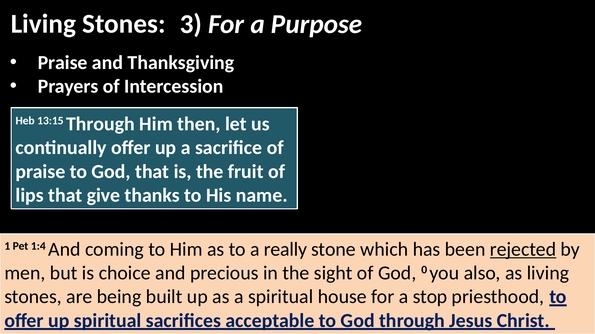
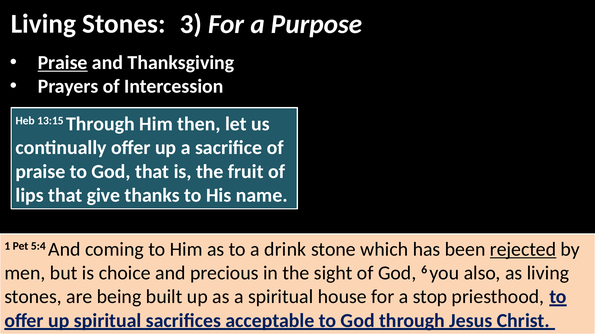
Praise underline: none -> present (63, 63)
1:4: 1:4 -> 5:4 (38, 247)
really: really -> drink (285, 250)
0: 0 -> 6 (424, 270)
